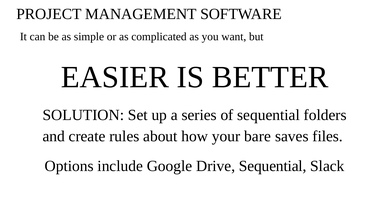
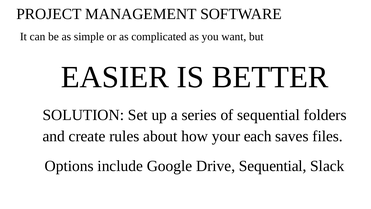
bare: bare -> each (258, 136)
